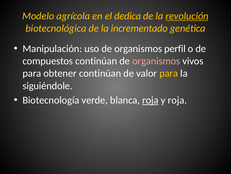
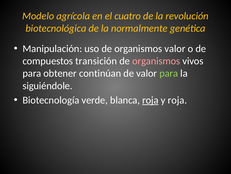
dedica: dedica -> cuatro (128, 16)
revolución underline: present -> none (187, 16)
incrementado: incrementado -> normalmente (139, 28)
organismos perfil: perfil -> valor (175, 48)
compuestos continúan: continúan -> transición (96, 61)
para colour: yellow -> light green (169, 73)
